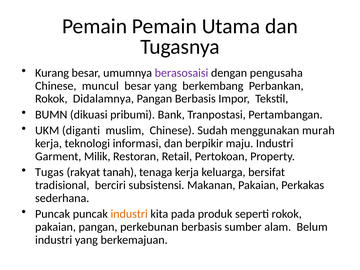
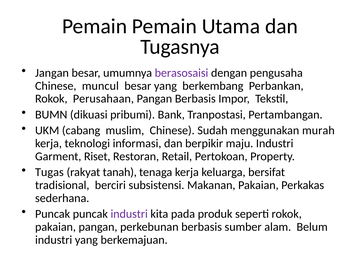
Kurang: Kurang -> Jangan (52, 73)
Didalamnya: Didalamnya -> Perusahaan (103, 99)
diganti: diganti -> cabang (81, 130)
Milik: Milik -> Riset (97, 156)
industri colour: orange -> purple (129, 214)
